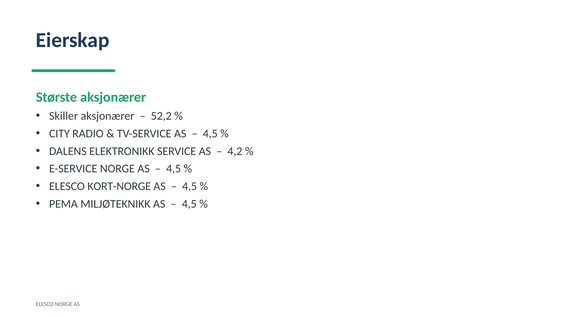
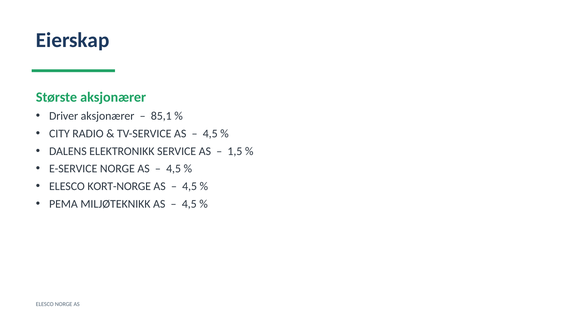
Skiller: Skiller -> Driver (64, 116)
52,2: 52,2 -> 85,1 (161, 116)
4,2: 4,2 -> 1,5 (235, 151)
